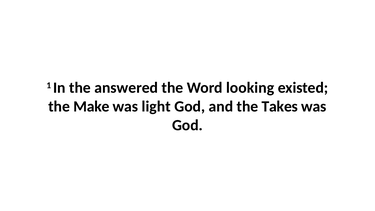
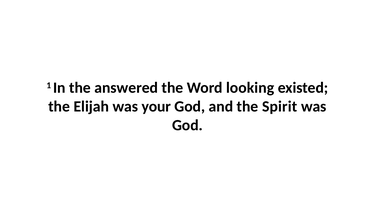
Make: Make -> Elijah (91, 107)
light: light -> your (156, 107)
Takes: Takes -> Spirit (280, 107)
